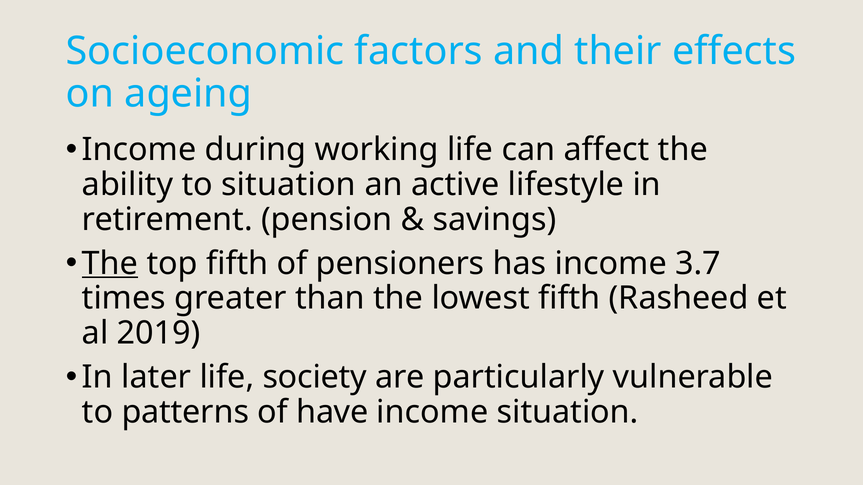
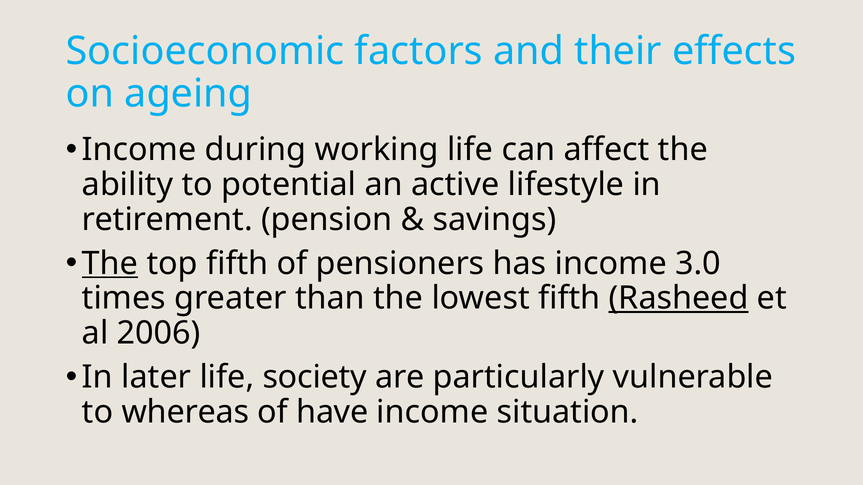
to situation: situation -> potential (289, 185)
3.7: 3.7 -> 3.0 (698, 264)
Rasheed underline: none -> present (679, 299)
2019: 2019 -> 2006 (159, 334)
patterns: patterns -> whereas (185, 412)
